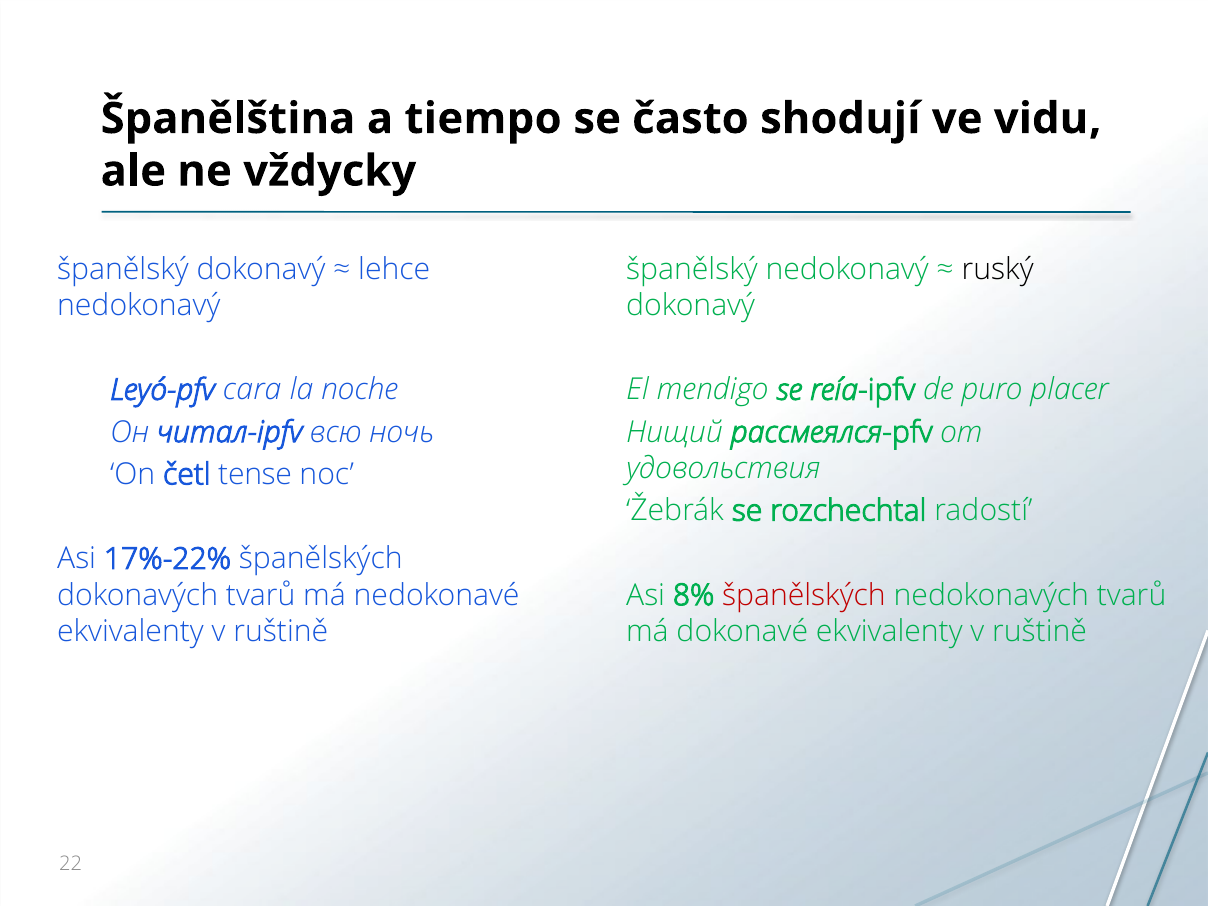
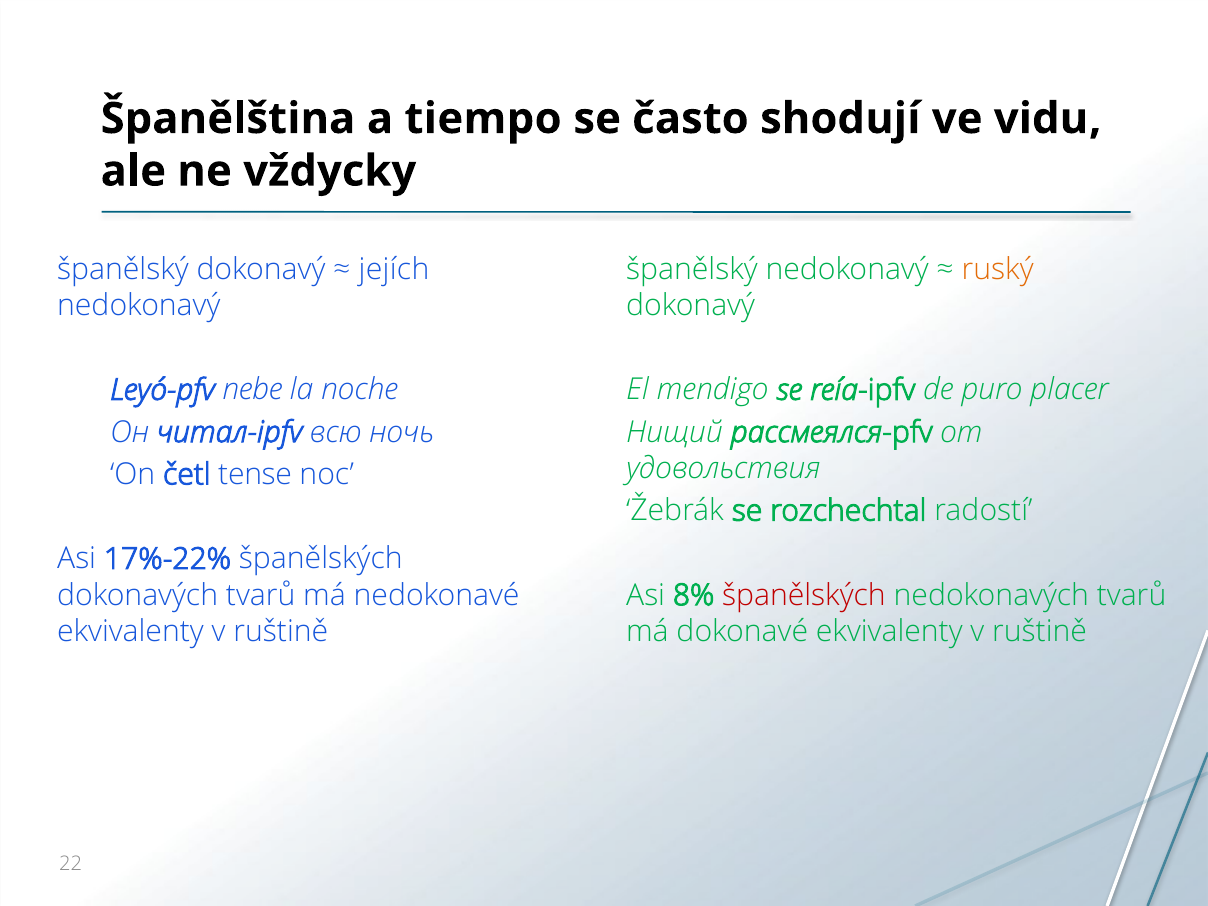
lehce: lehce -> jejích (394, 269)
ruský colour: black -> orange (998, 269)
cara: cara -> nebe (252, 390)
